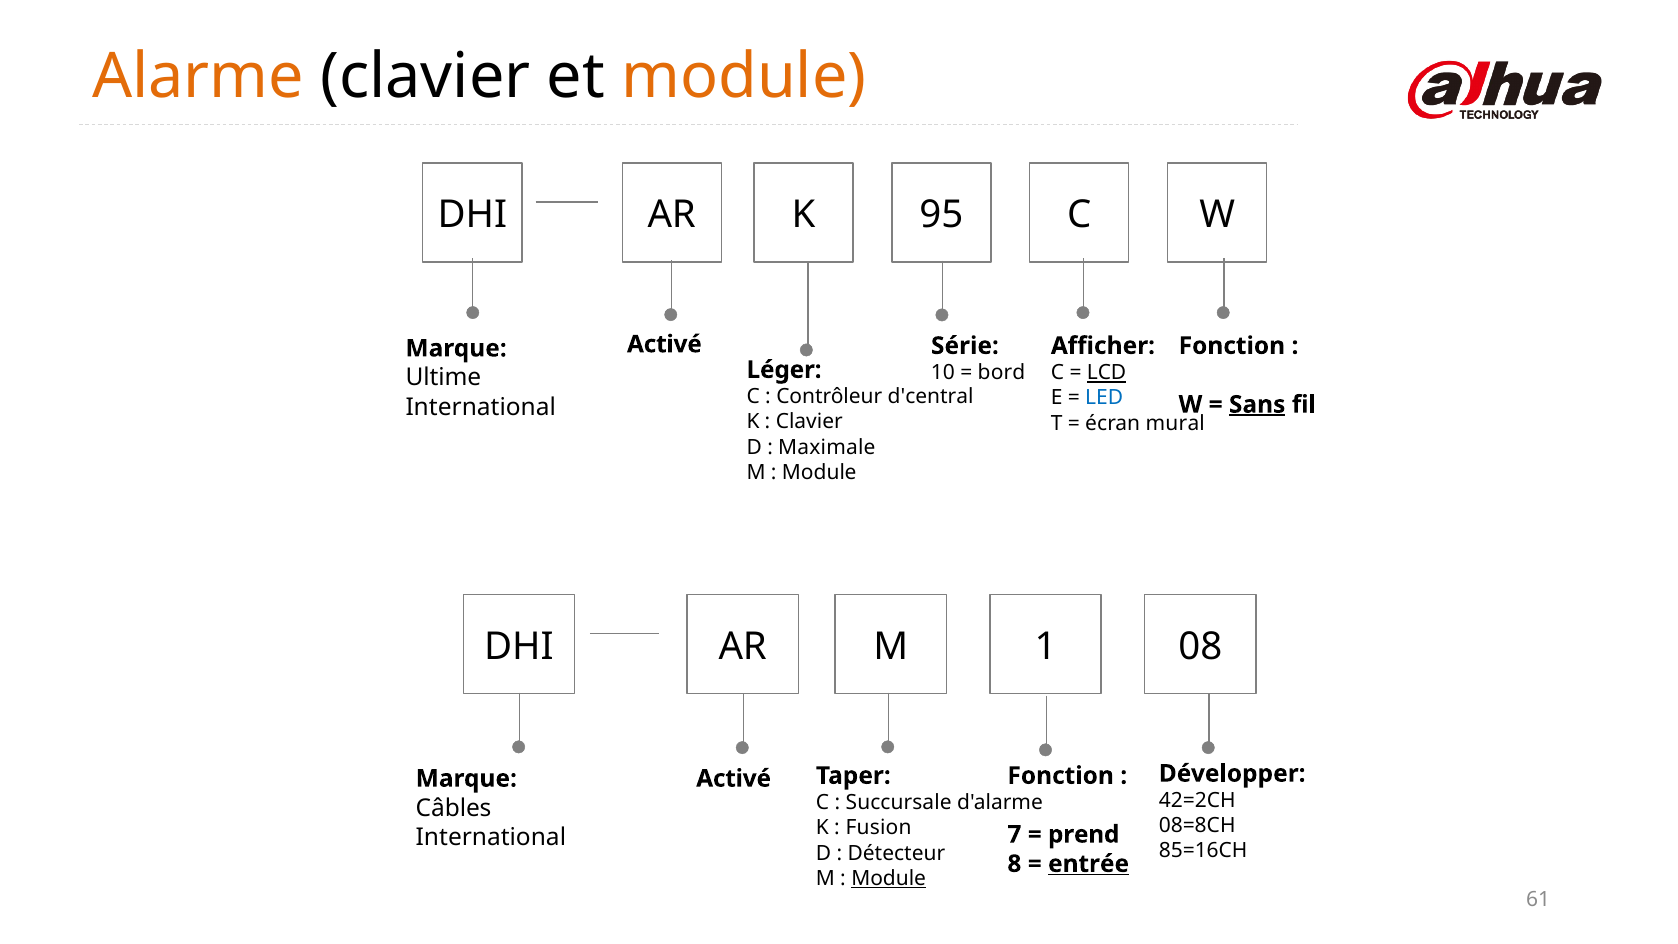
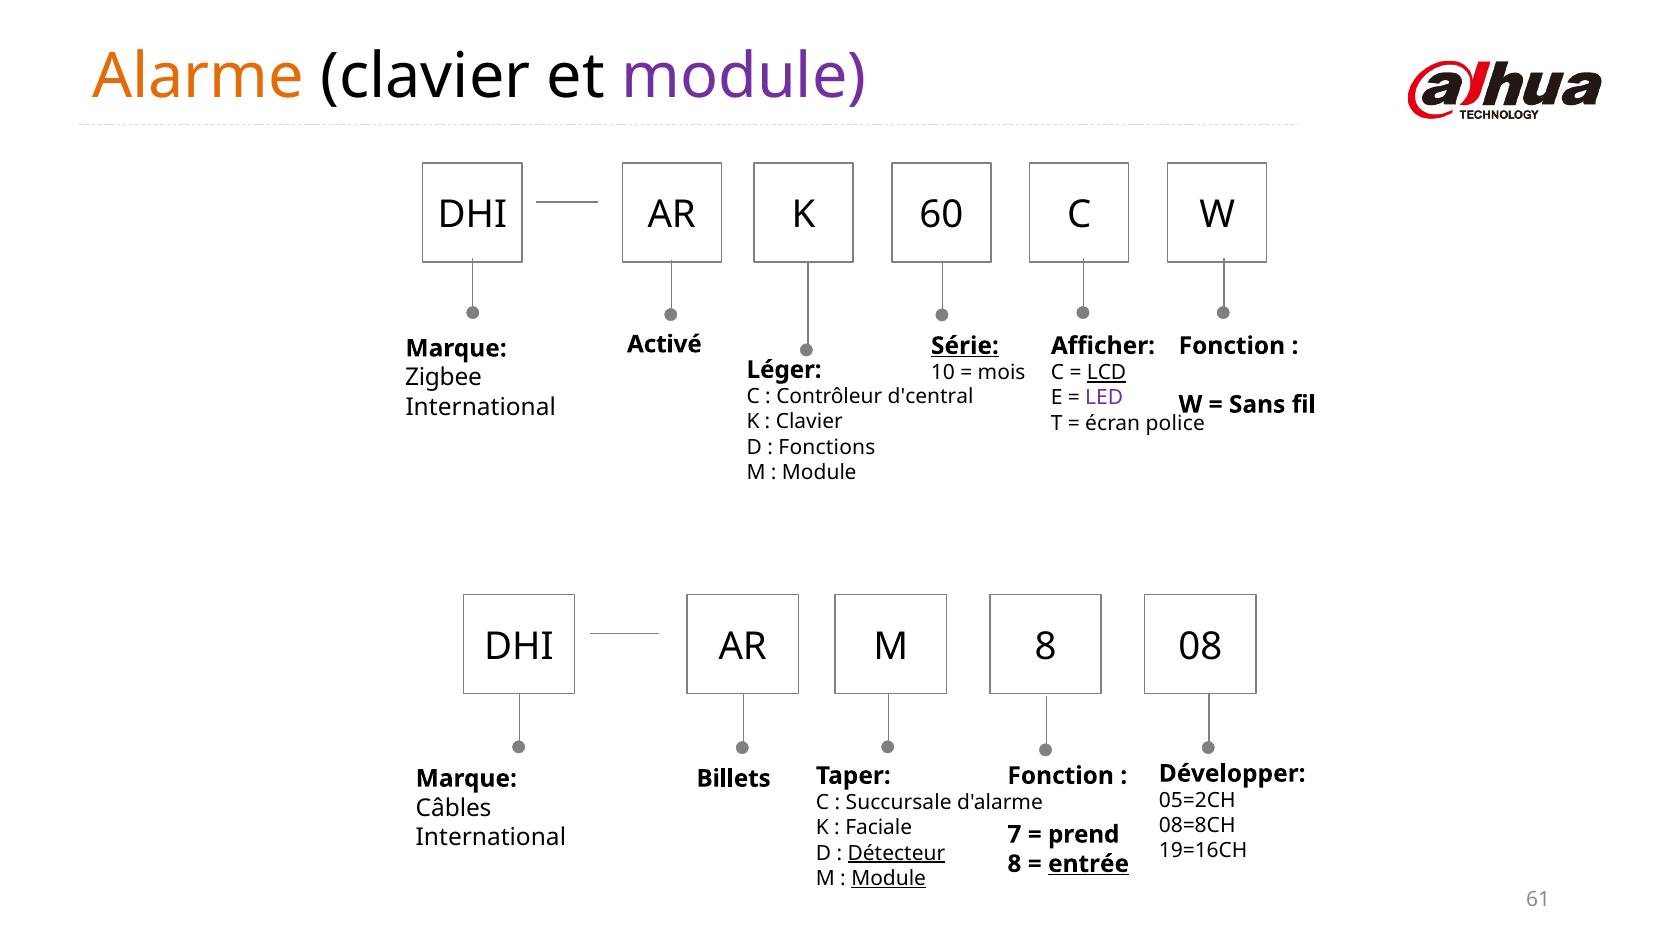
module colour: orange -> purple (744, 76)
95: 95 -> 60 (941, 215)
Série underline: none -> present (965, 346)
bord: bord -> mois (1002, 373)
Ultime: Ultime -> Zigbee (443, 378)
LED colour: blue -> purple (1104, 398)
Sans underline: present -> none (1257, 405)
mural: mural -> police (1175, 423)
Maximale: Maximale -> Fonctions (827, 447)
DHI 1: 1 -> 8 (1046, 647)
Activé: Activé -> Billets (734, 778)
42=2CH: 42=2CH -> 05=2CH (1197, 800)
Fusion: Fusion -> Faciale (879, 828)
85=16CH: 85=16CH -> 19=16CH (1203, 851)
Détecteur underline: none -> present (896, 853)
